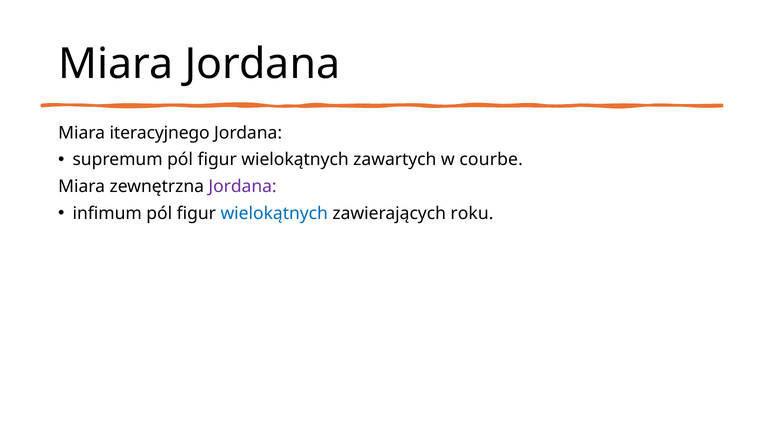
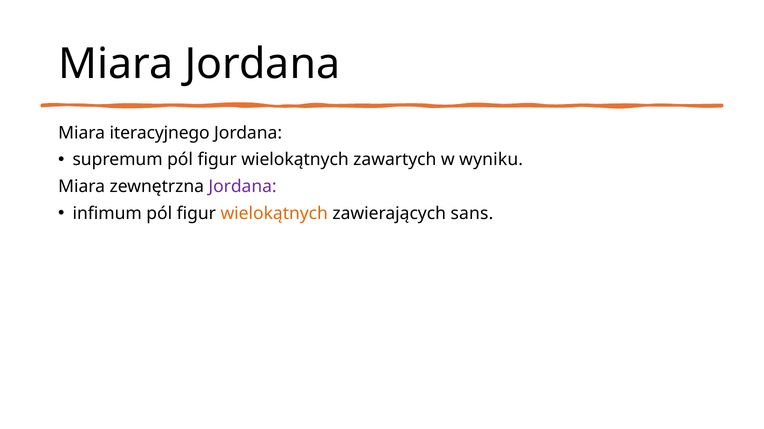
courbe: courbe -> wyniku (491, 160)
wielokątnych colour: blue -> orange (274, 214)
roku: roku -> sans (472, 214)
